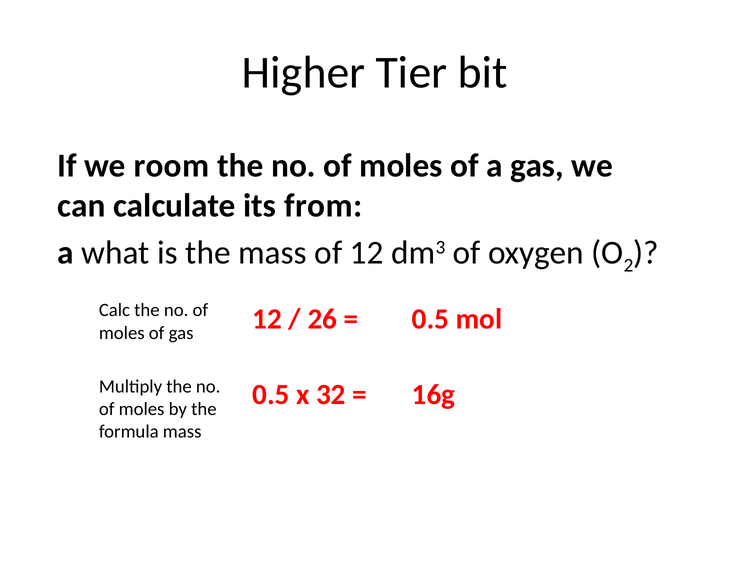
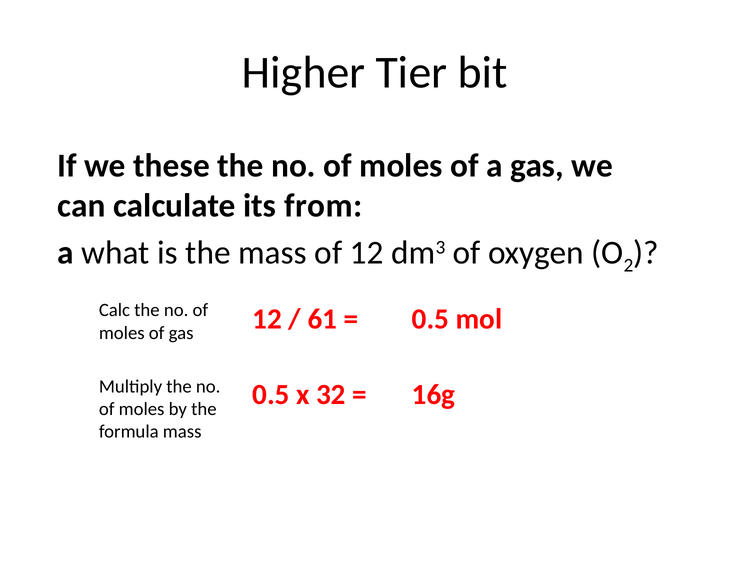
room: room -> these (172, 166)
26: 26 -> 61 (322, 319)
